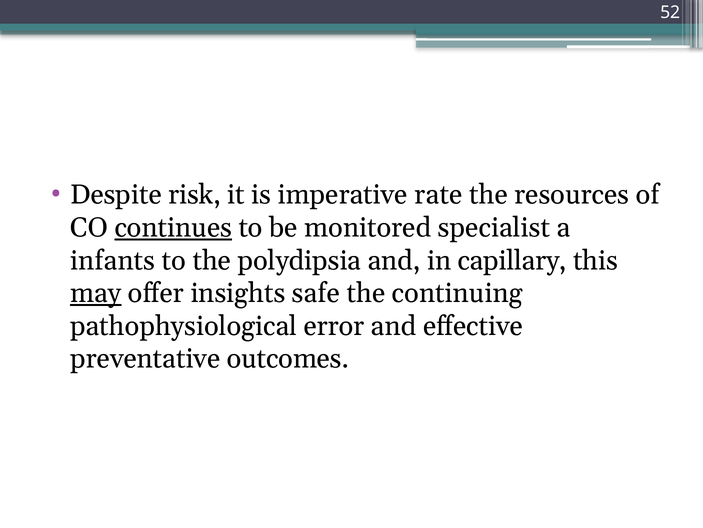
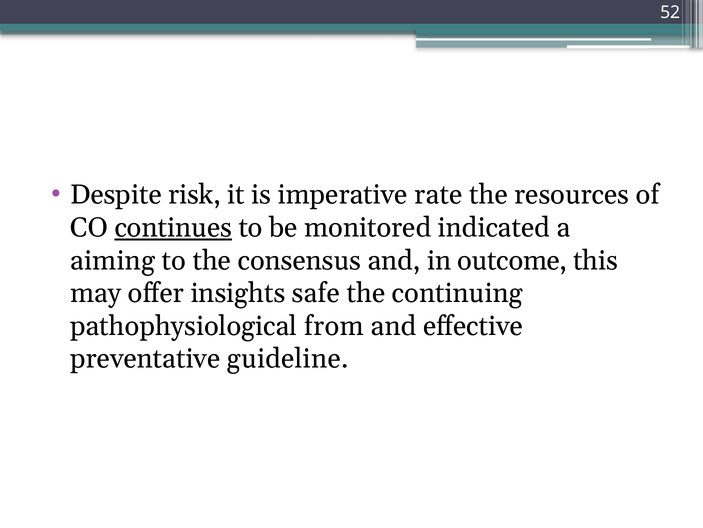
specialist: specialist -> indicated (494, 227)
infants: infants -> aiming (113, 260)
polydipsia: polydipsia -> consensus (299, 260)
capillary: capillary -> outcome (512, 260)
may underline: present -> none (96, 293)
error: error -> from (334, 326)
outcomes: outcomes -> guideline (288, 358)
